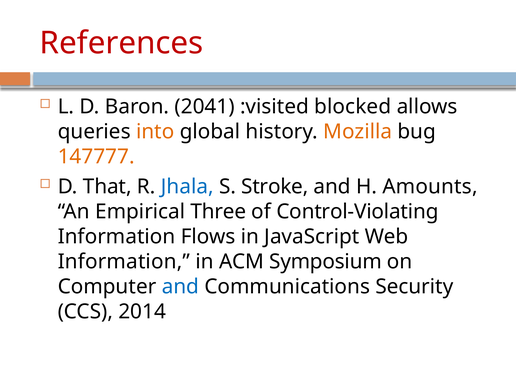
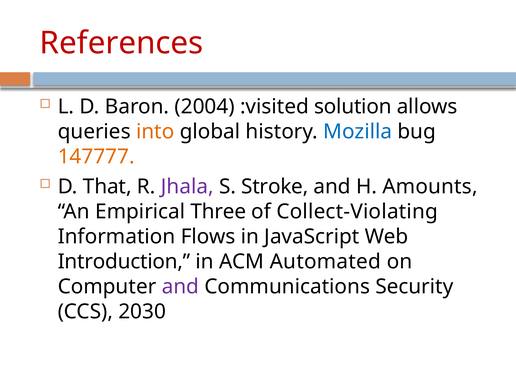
2041: 2041 -> 2004 (205, 107)
blocked: blocked -> solution (353, 107)
Mozilla colour: orange -> blue (358, 132)
Jhala colour: blue -> purple (187, 187)
Control-Violating: Control-Violating -> Collect-Violating (357, 212)
Information: Information -> Introduction (124, 262)
Symposium: Symposium -> Automated (325, 262)
and colour: blue -> purple (180, 287)
2014: 2014 -> 2030 (142, 312)
